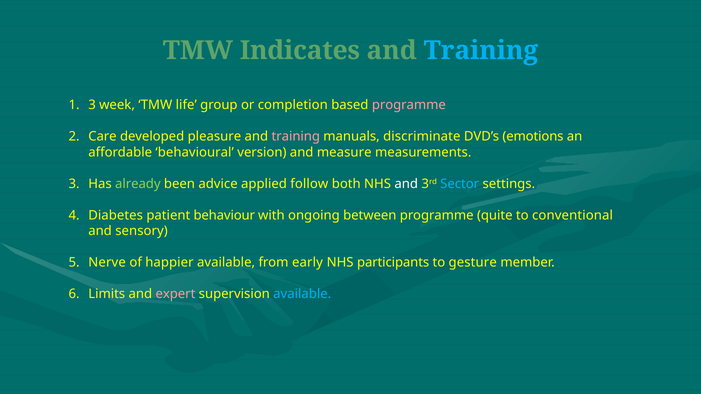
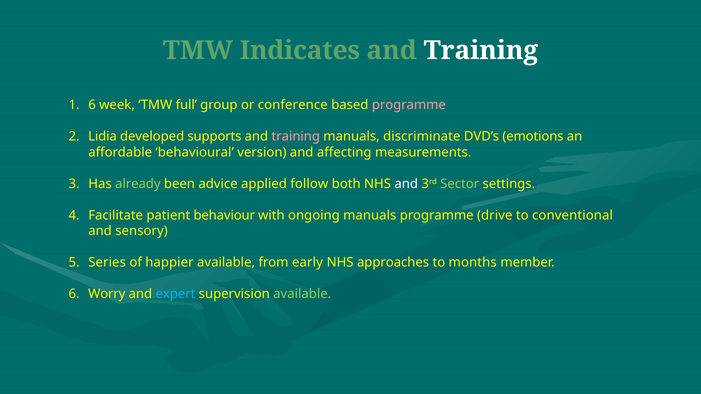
Training colour: light blue -> white (481, 50)
3: 3 -> 6 (92, 105)
life: life -> full (186, 105)
completion: completion -> conference (293, 105)
Care: Care -> Lidia (103, 137)
pleasure: pleasure -> supports (214, 137)
measure: measure -> affecting (344, 152)
Sector colour: light blue -> light green (460, 184)
Diabetes: Diabetes -> Facilitate (116, 215)
ongoing between: between -> manuals (370, 215)
quite: quite -> drive (495, 215)
Nerve: Nerve -> Series (107, 263)
participants: participants -> approaches (393, 263)
gesture: gesture -> months (473, 263)
Limits: Limits -> Worry (107, 294)
expert colour: pink -> light blue (175, 294)
available colour: light blue -> light green (302, 294)
